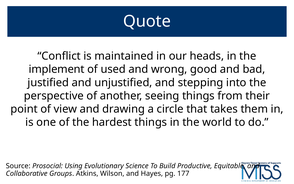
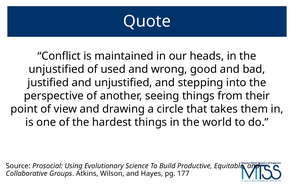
implement: implement -> unjustified (57, 69)
